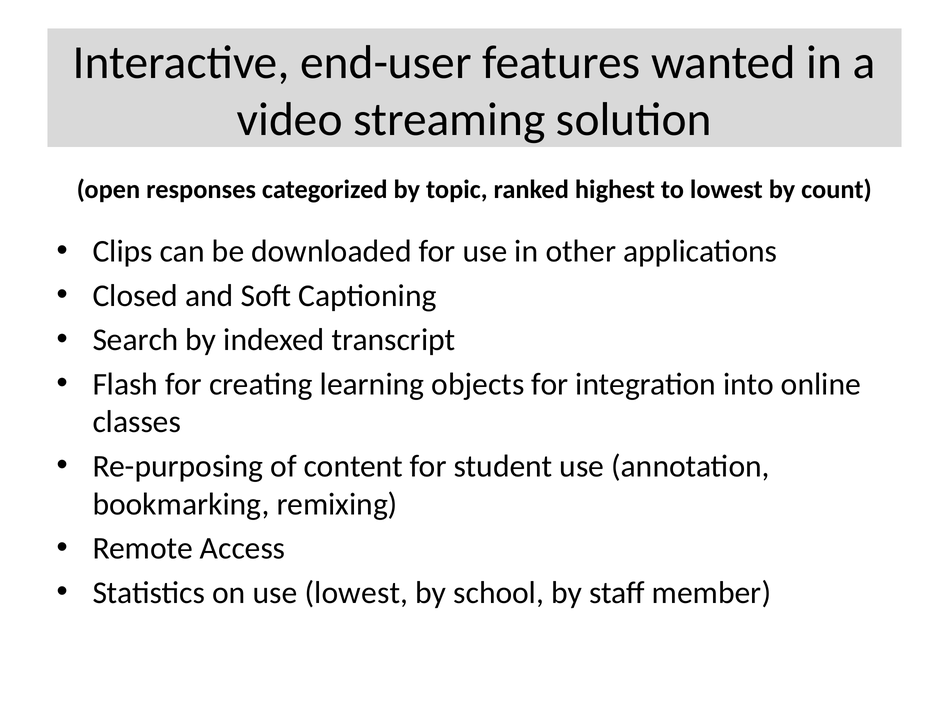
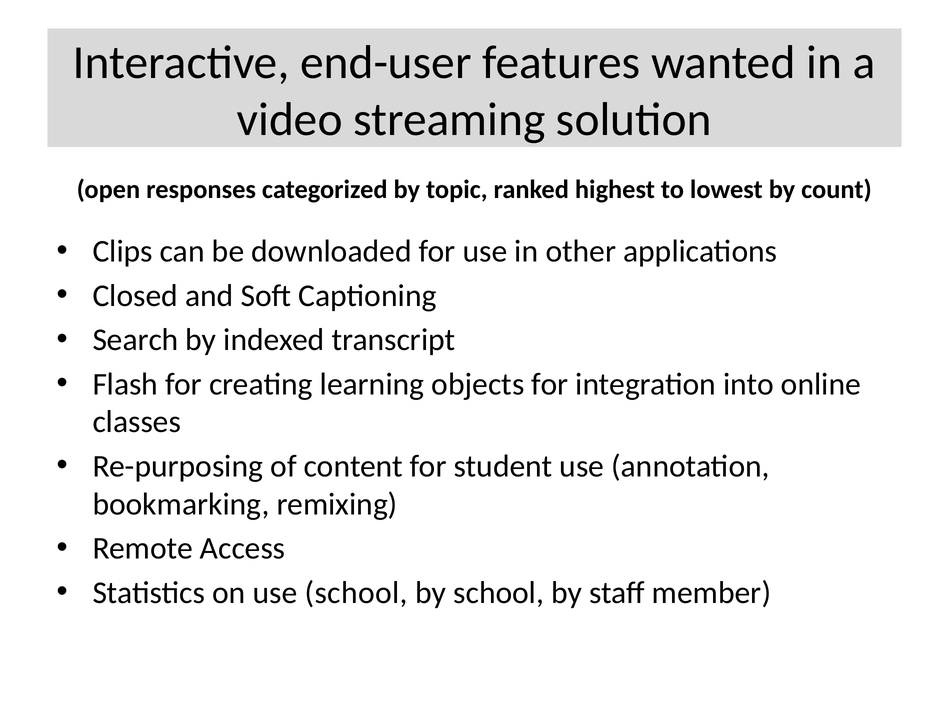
use lowest: lowest -> school (356, 593)
